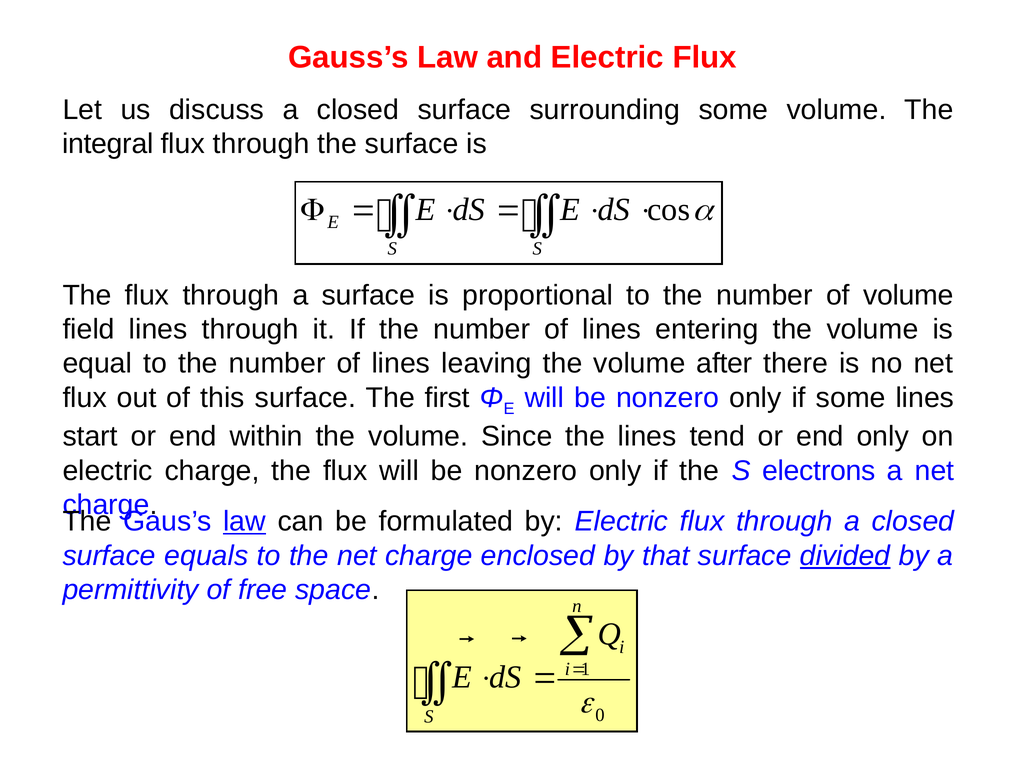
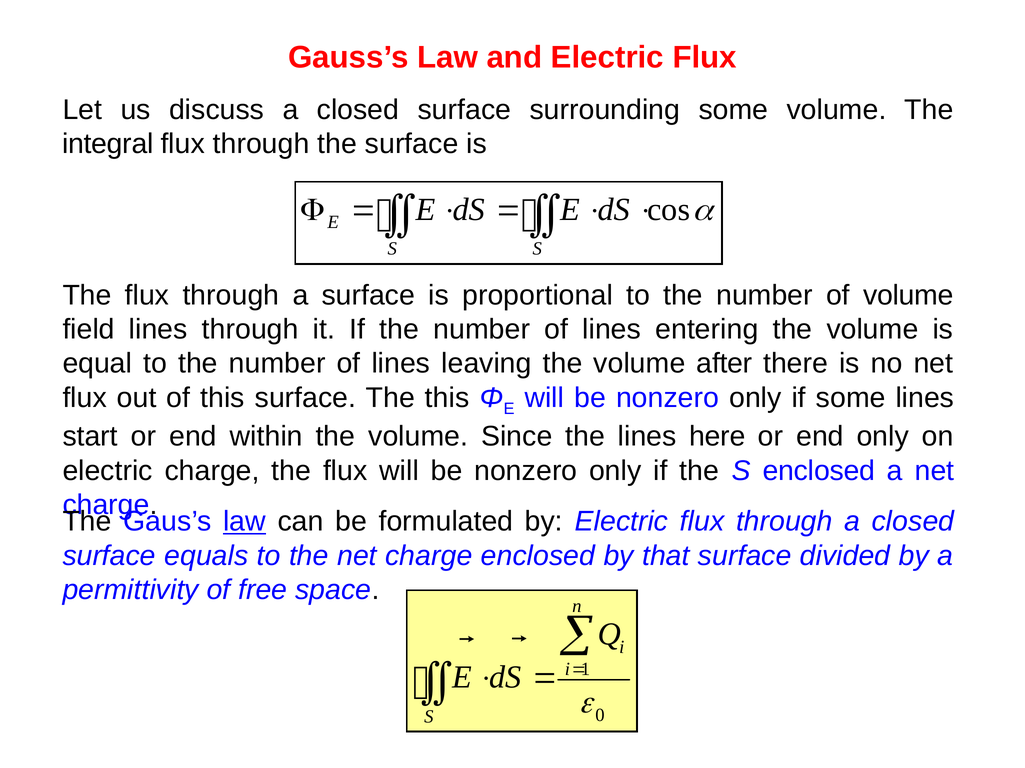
The first: first -> this (447, 398)
tend: tend -> here (717, 437)
S electrons: electrons -> enclosed (819, 471)
divided underline: present -> none (845, 556)
